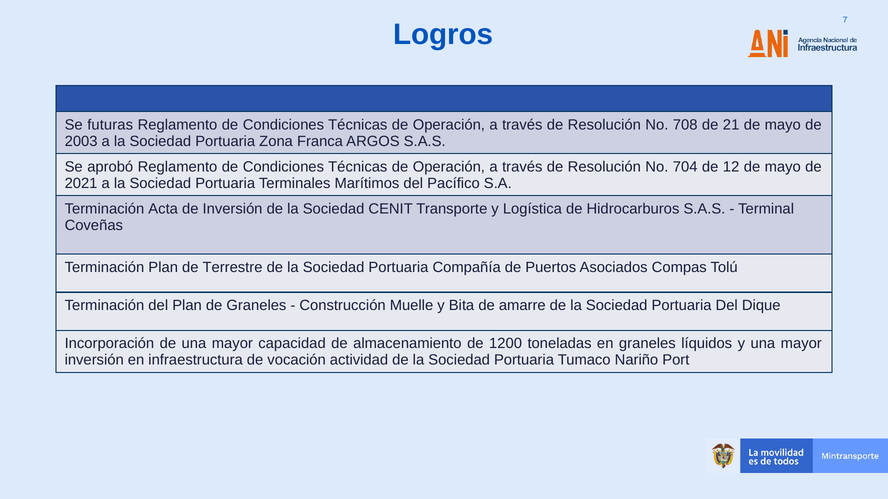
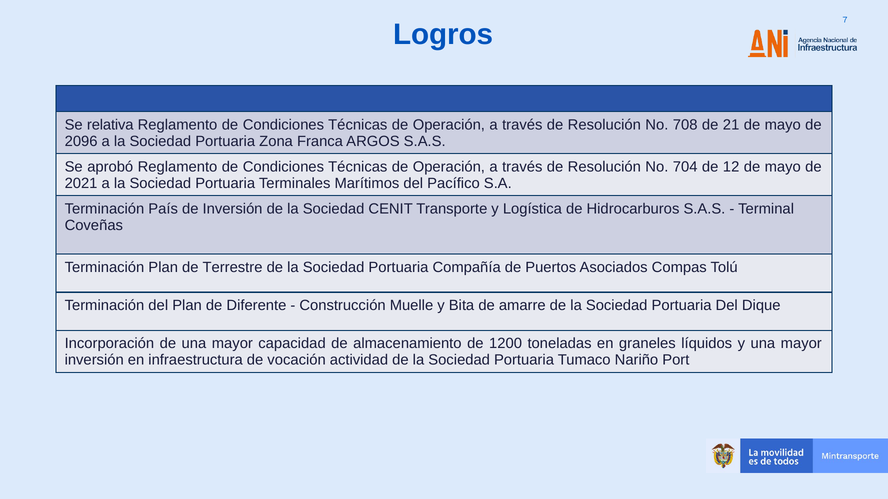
futuras: futuras -> relativa (110, 125)
2003: 2003 -> 2096 (81, 141)
Acta: Acta -> País (163, 209)
de Graneles: Graneles -> Diferente (256, 306)
